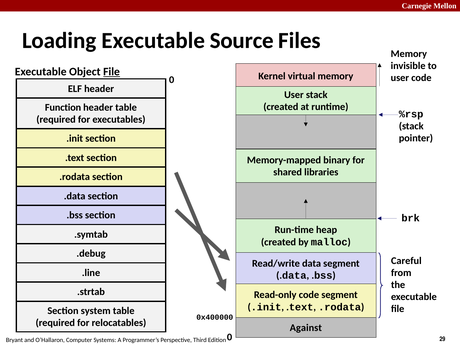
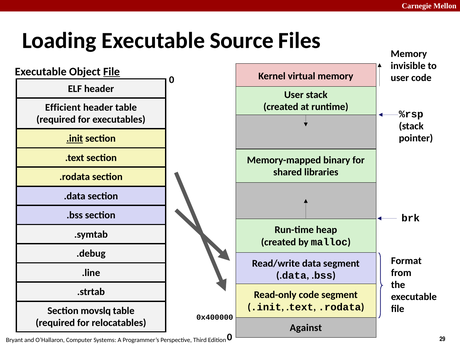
Function: Function -> Efficient (63, 108)
.init underline: none -> present (75, 139)
Careful: Careful -> Format (406, 261)
system: system -> movslq (96, 311)
